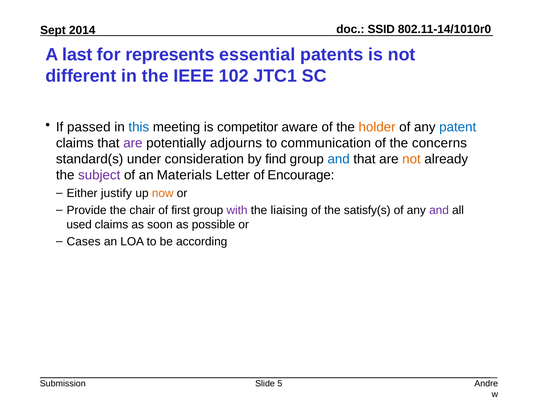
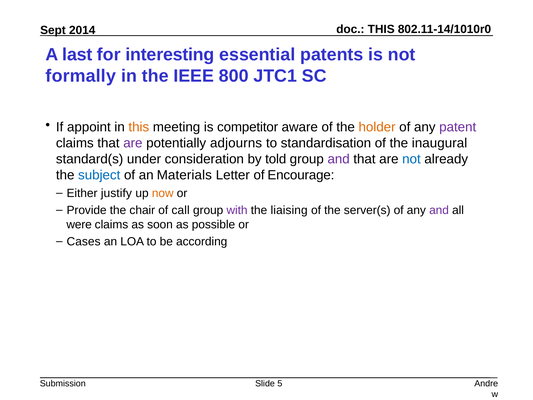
SSID: SSID -> THIS (381, 29)
represents: represents -> interesting (170, 55)
different: different -> formally (81, 76)
102: 102 -> 800 (234, 76)
passed: passed -> appoint (89, 127)
this colour: blue -> orange (139, 127)
patent colour: blue -> purple (458, 127)
communication: communication -> standardisation (326, 143)
concerns: concerns -> inaugural (440, 143)
find: find -> told (276, 159)
and colour: blue -> purple (339, 159)
not colour: orange -> blue (411, 159)
subject colour: purple -> blue (99, 175)
first: first -> call (181, 210)
satisfy(s: satisfy(s -> server(s (367, 210)
used: used -> were (79, 224)
